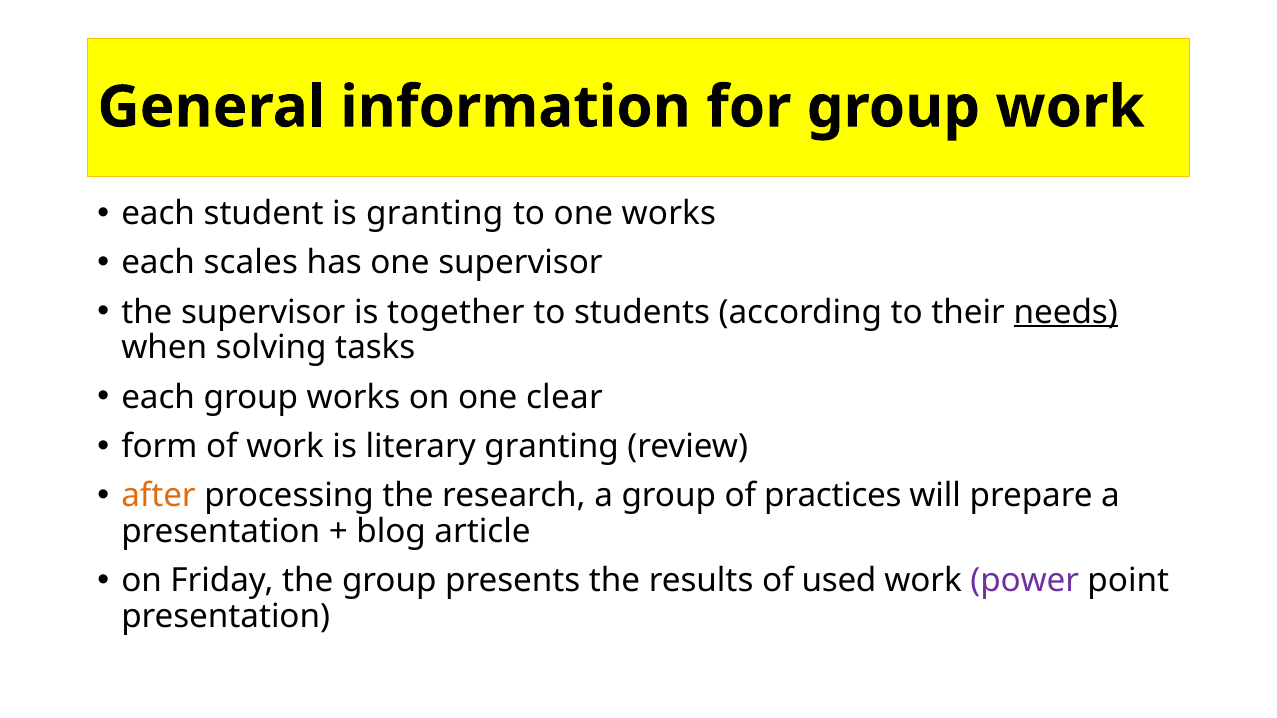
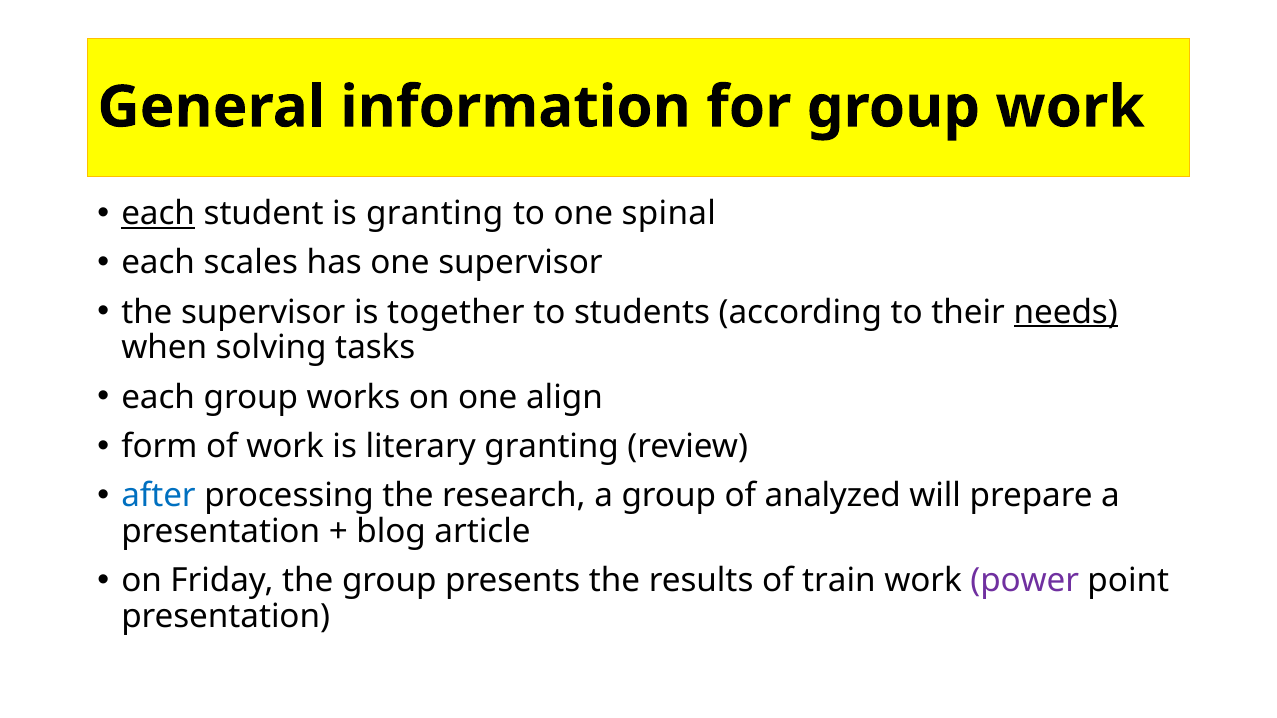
each underline: none -> present (158, 214)
one works: works -> spinal (669, 214)
clear: clear -> align (565, 397)
after colour: orange -> blue (159, 496)
practices: practices -> analyzed (833, 496)
used: used -> train (839, 581)
